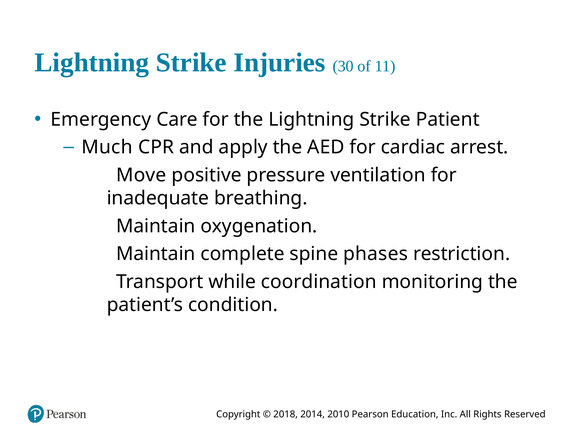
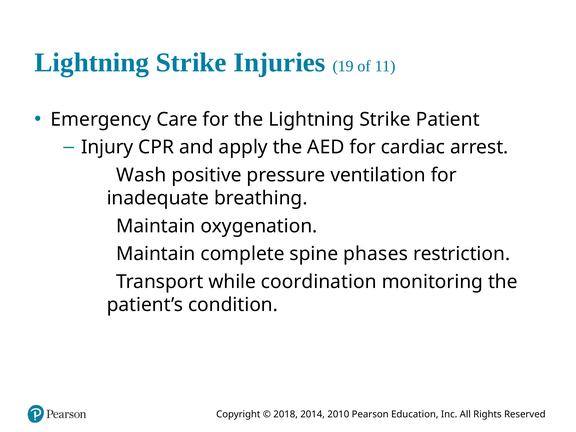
30: 30 -> 19 (343, 66)
Much: Much -> Injury (107, 147)
Move: Move -> Wash (141, 175)
